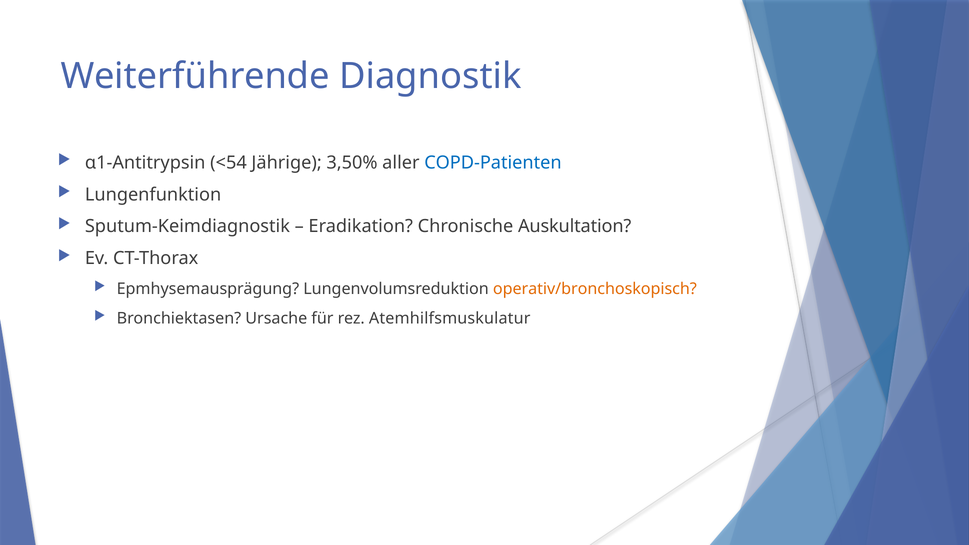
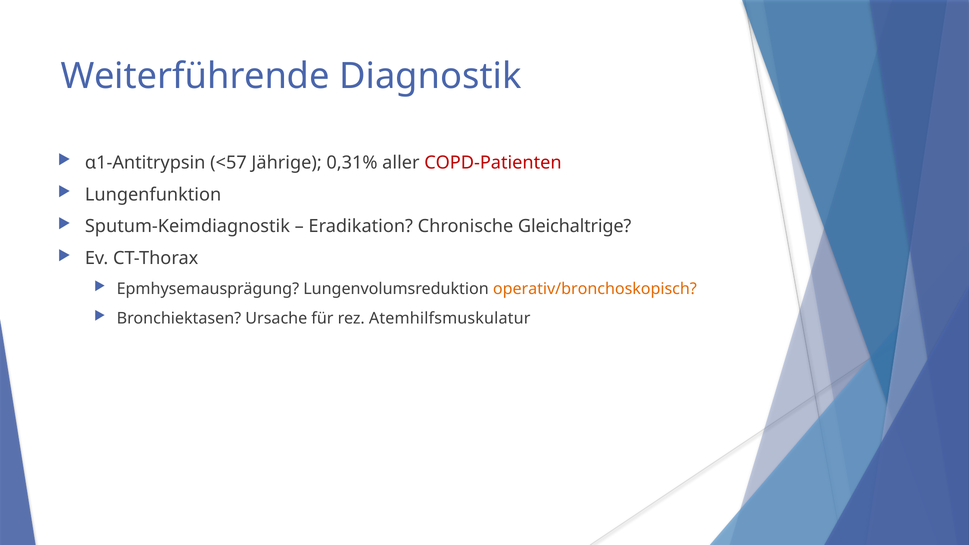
<54: <54 -> <57 (228, 163)
3,50%: 3,50% -> 0,31% (352, 163)
COPD-Patienten colour: blue -> red (493, 163)
Auskultation: Auskultation -> Gleichaltrige (575, 227)
